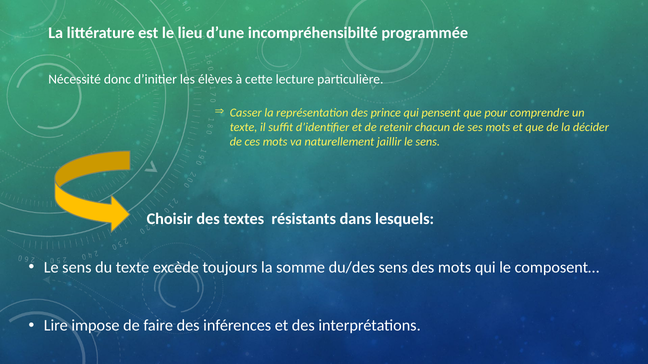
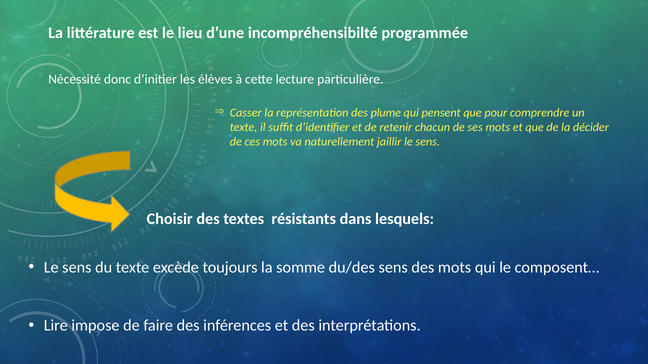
prince: prince -> plume (386, 113)
